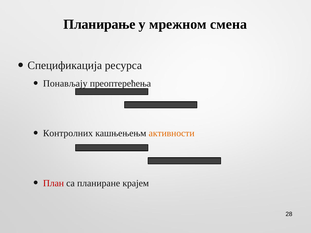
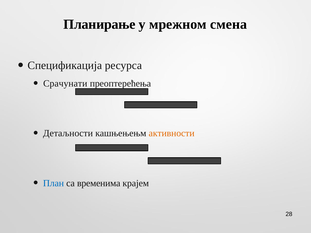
Понављају: Понављају -> Срачунати (65, 84)
Контролних: Контролних -> Детаљности (68, 133)
План colour: red -> blue (53, 183)
планиране: планиране -> временима (99, 183)
